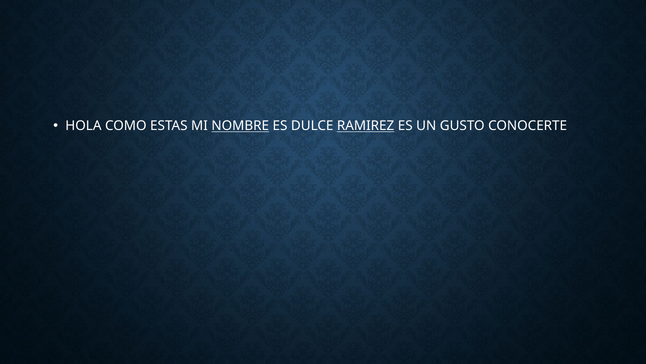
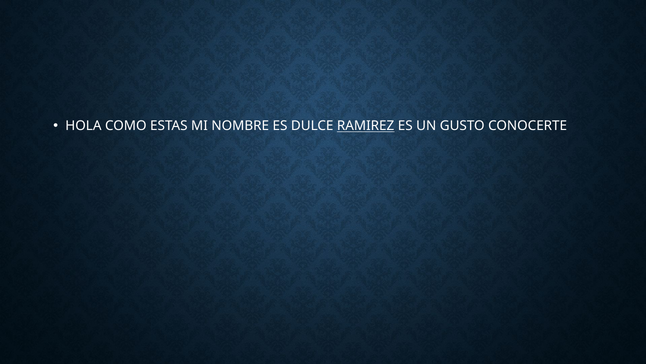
NOMBRE underline: present -> none (240, 126)
